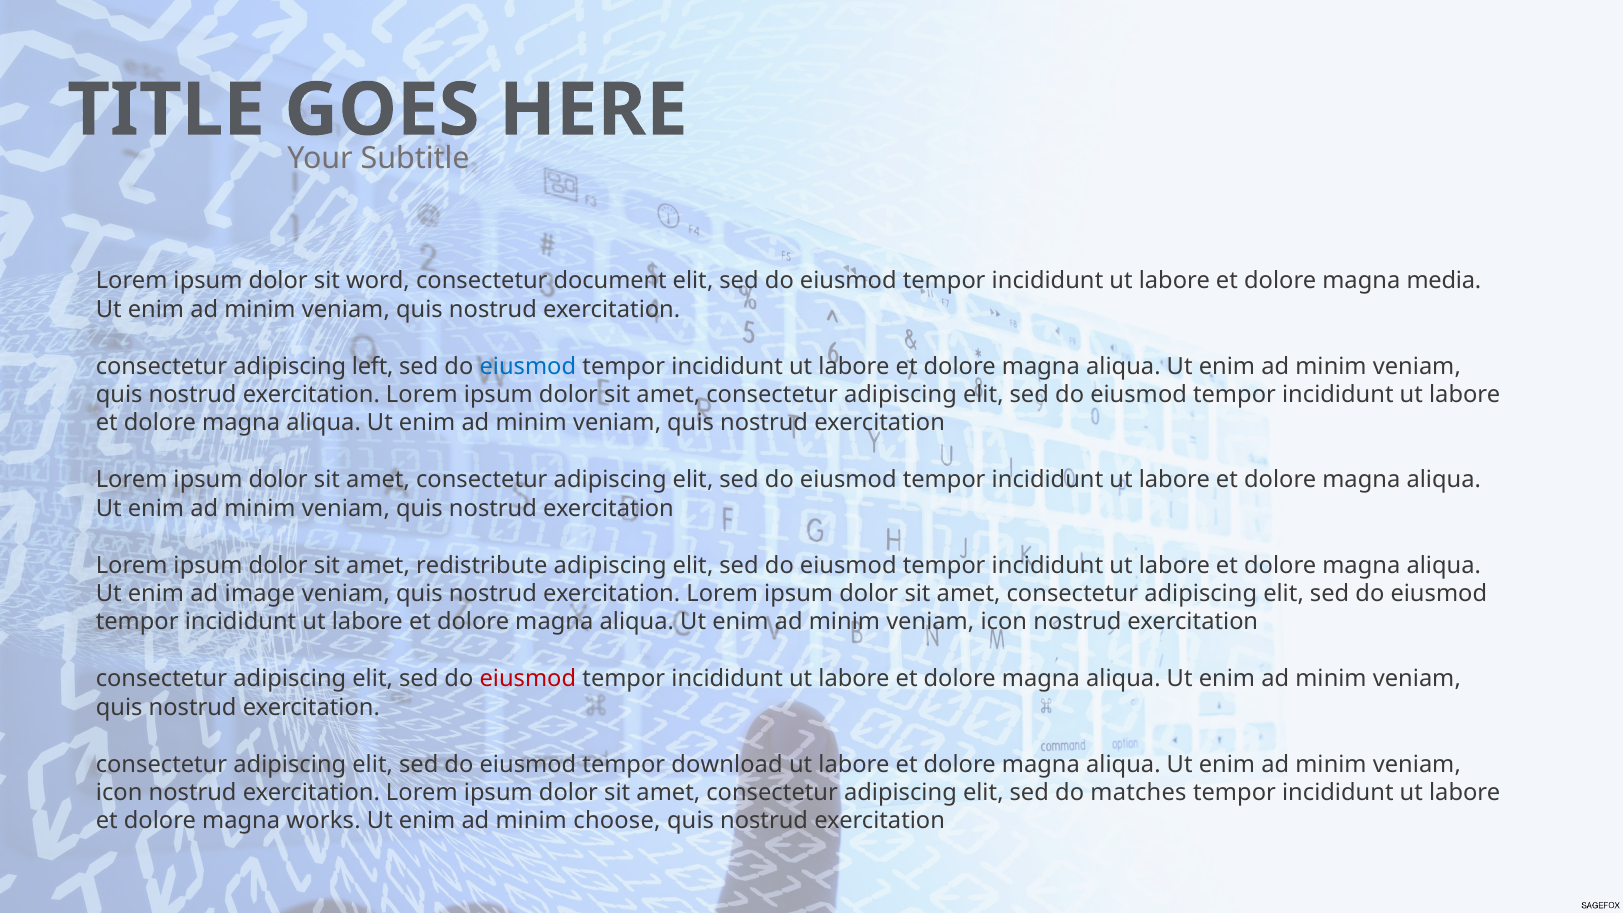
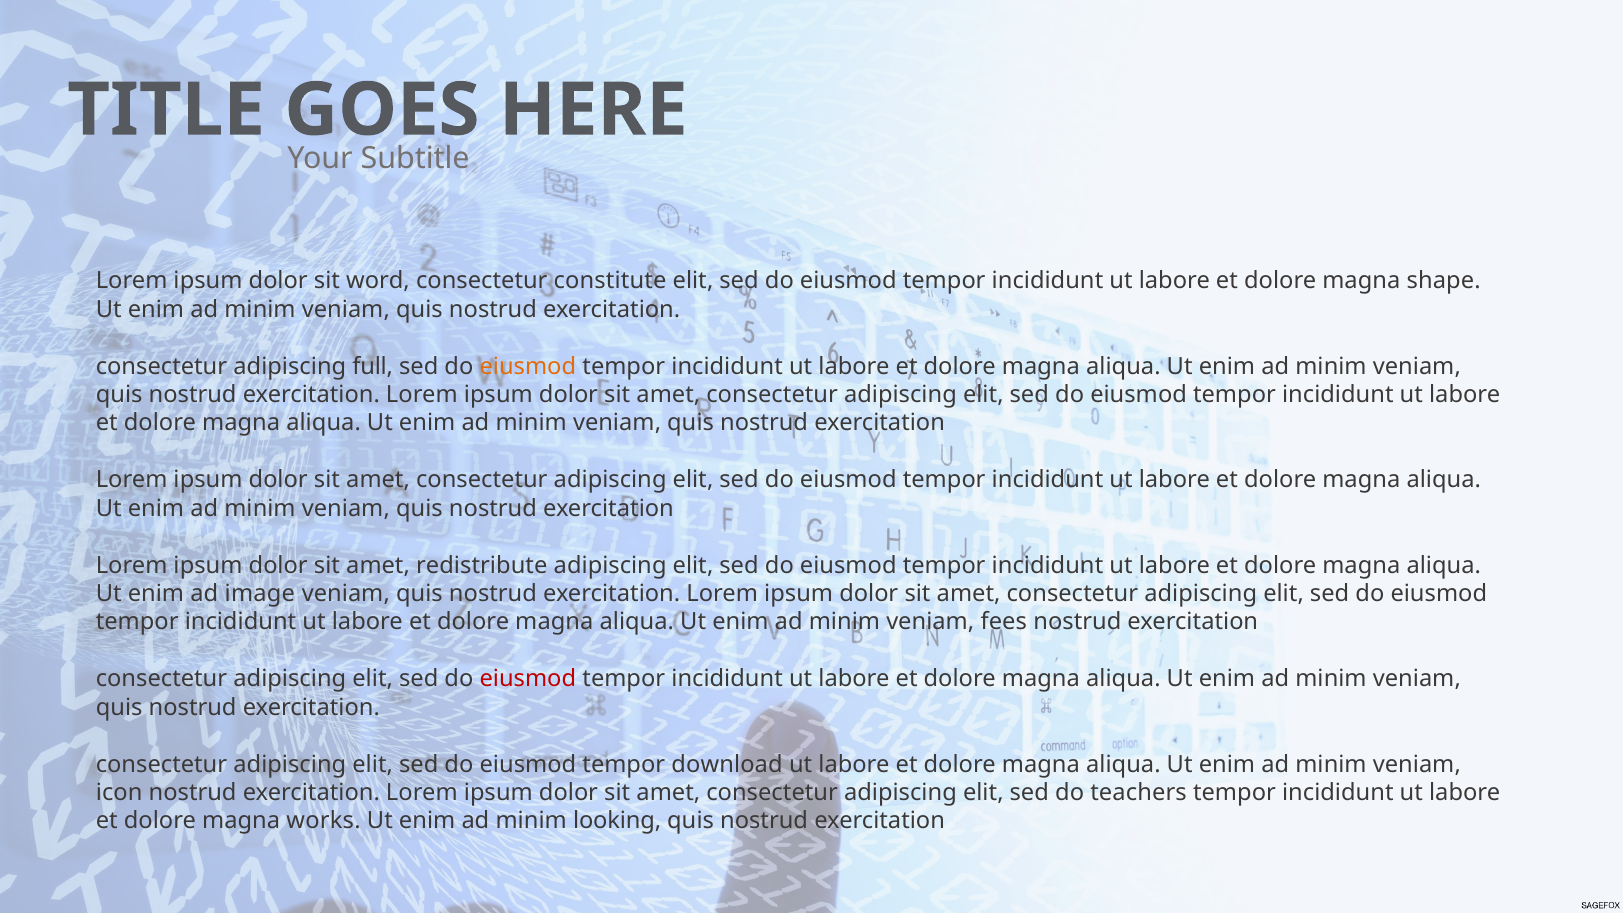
document: document -> constitute (610, 281)
media: media -> shape (1444, 281)
left: left -> full (373, 366)
eiusmod colour: blue -> orange (528, 366)
icon: icon -> fees (1004, 622)
matches: matches -> teachers (1139, 793)
choose: choose -> looking (617, 821)
